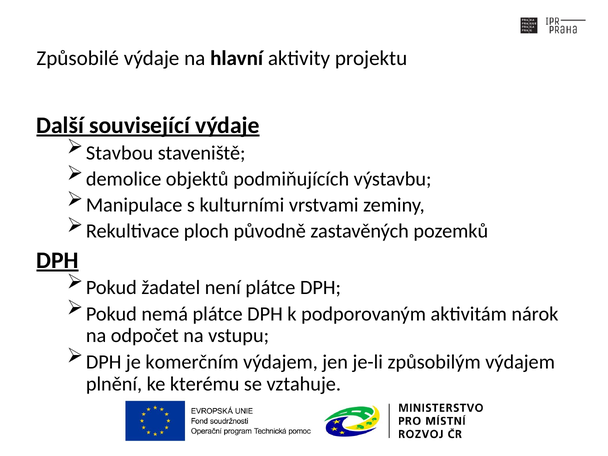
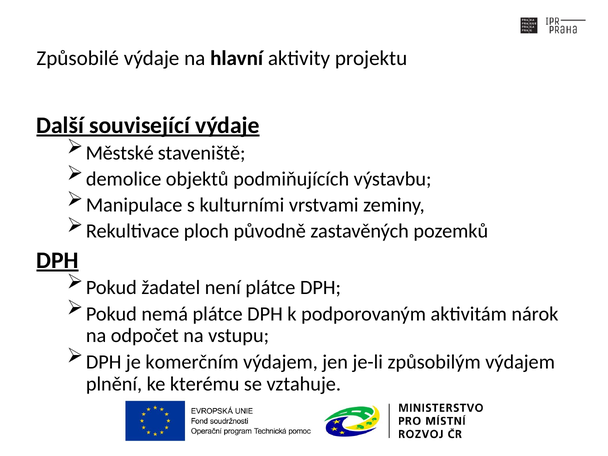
Stavbou: Stavbou -> Městské (120, 153)
